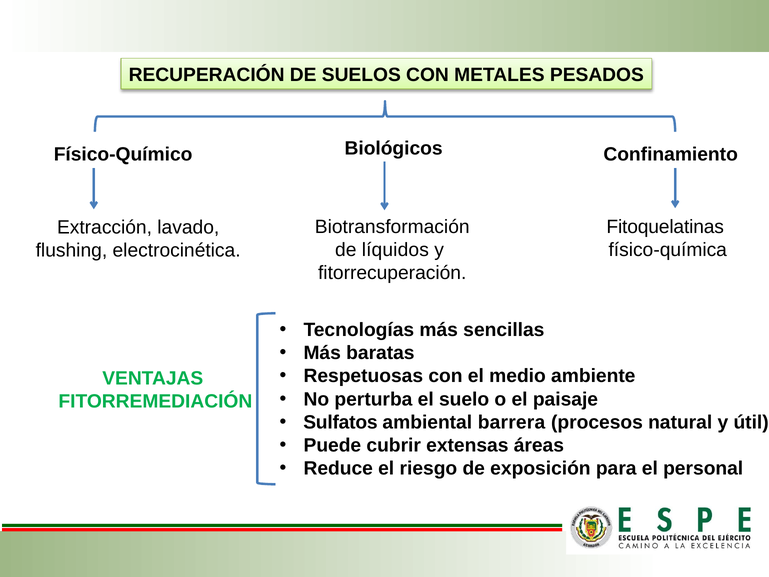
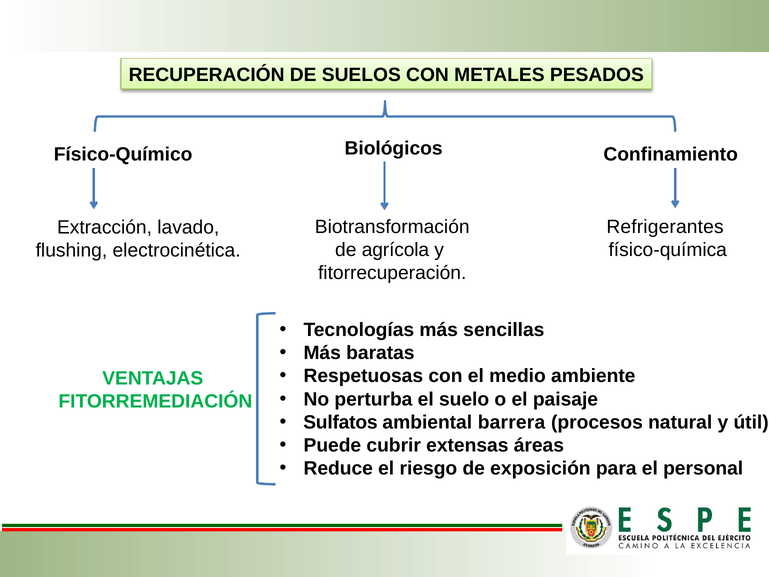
Fitoquelatinas: Fitoquelatinas -> Refrigerantes (665, 227)
líquidos: líquidos -> agrícola (395, 250)
